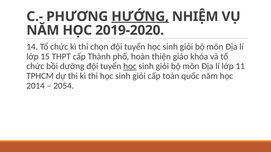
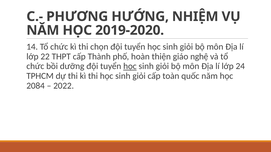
HƯỚNG underline: present -> none (140, 17)
15: 15 -> 22 (45, 57)
khóa: khóa -> nghệ (199, 57)
11: 11 -> 24 (240, 66)
2014: 2014 -> 2084 (36, 86)
2054: 2054 -> 2022 (64, 86)
